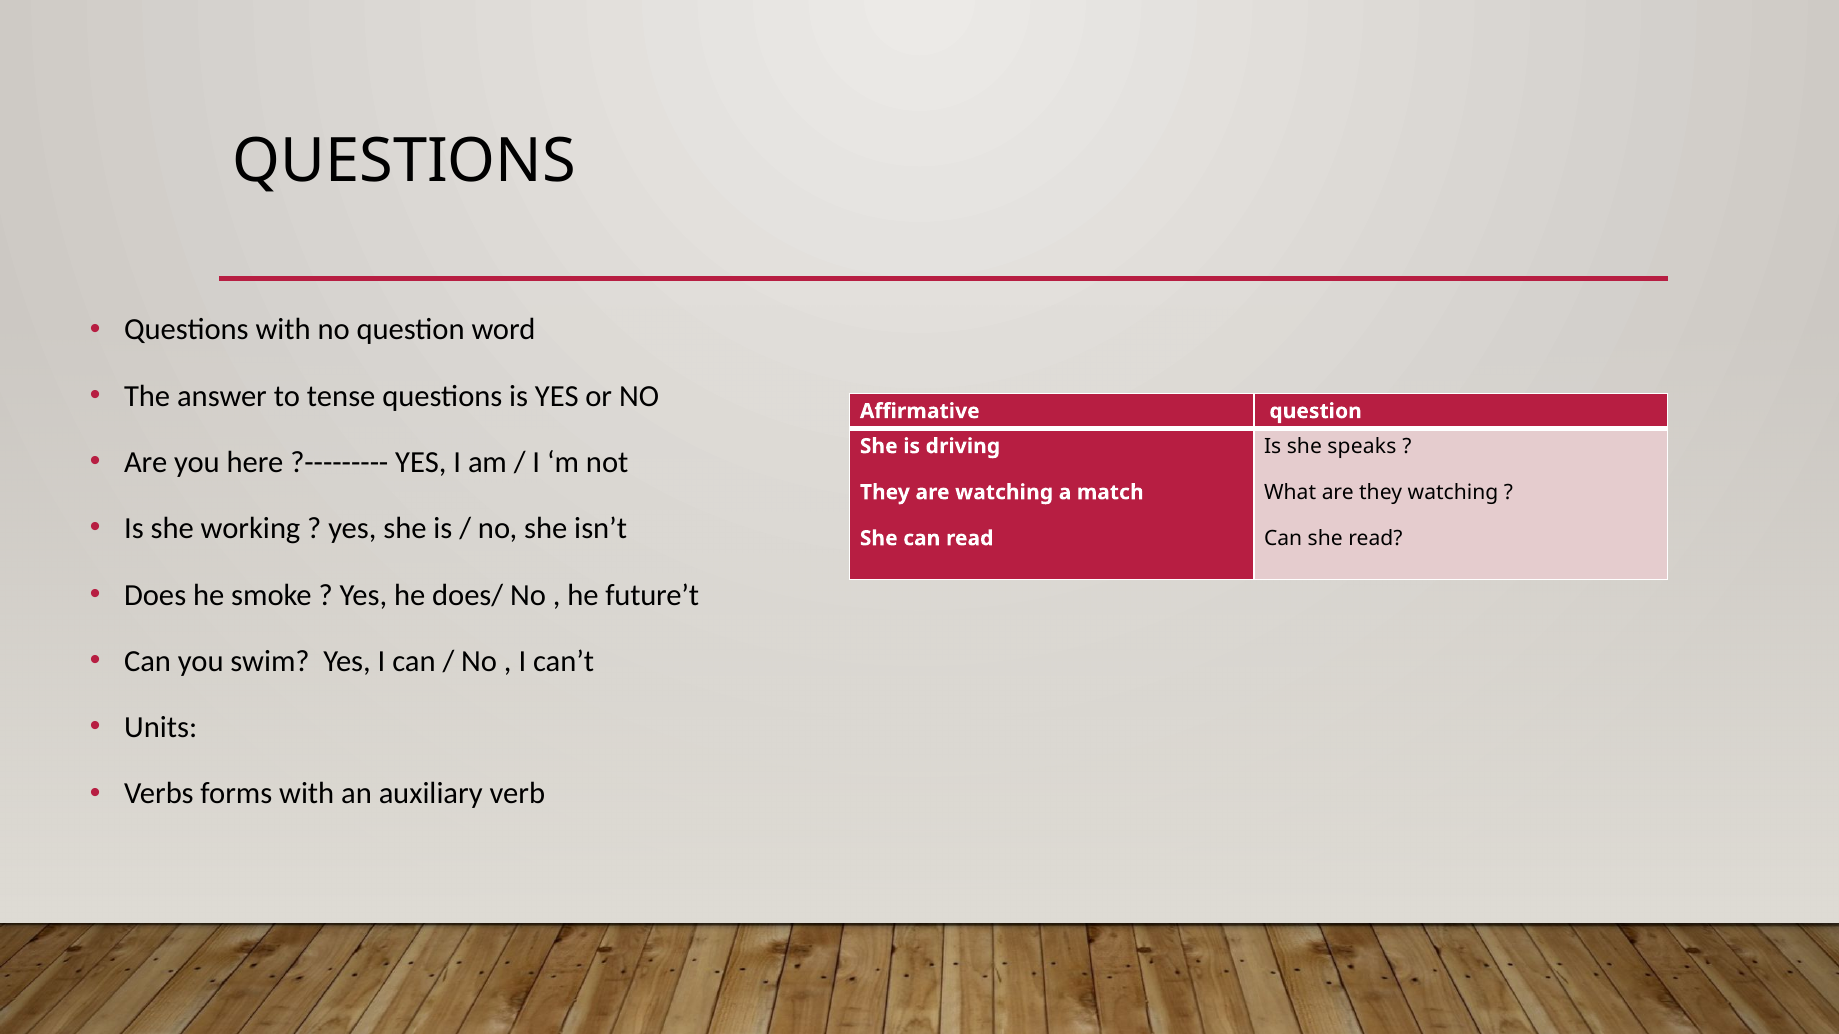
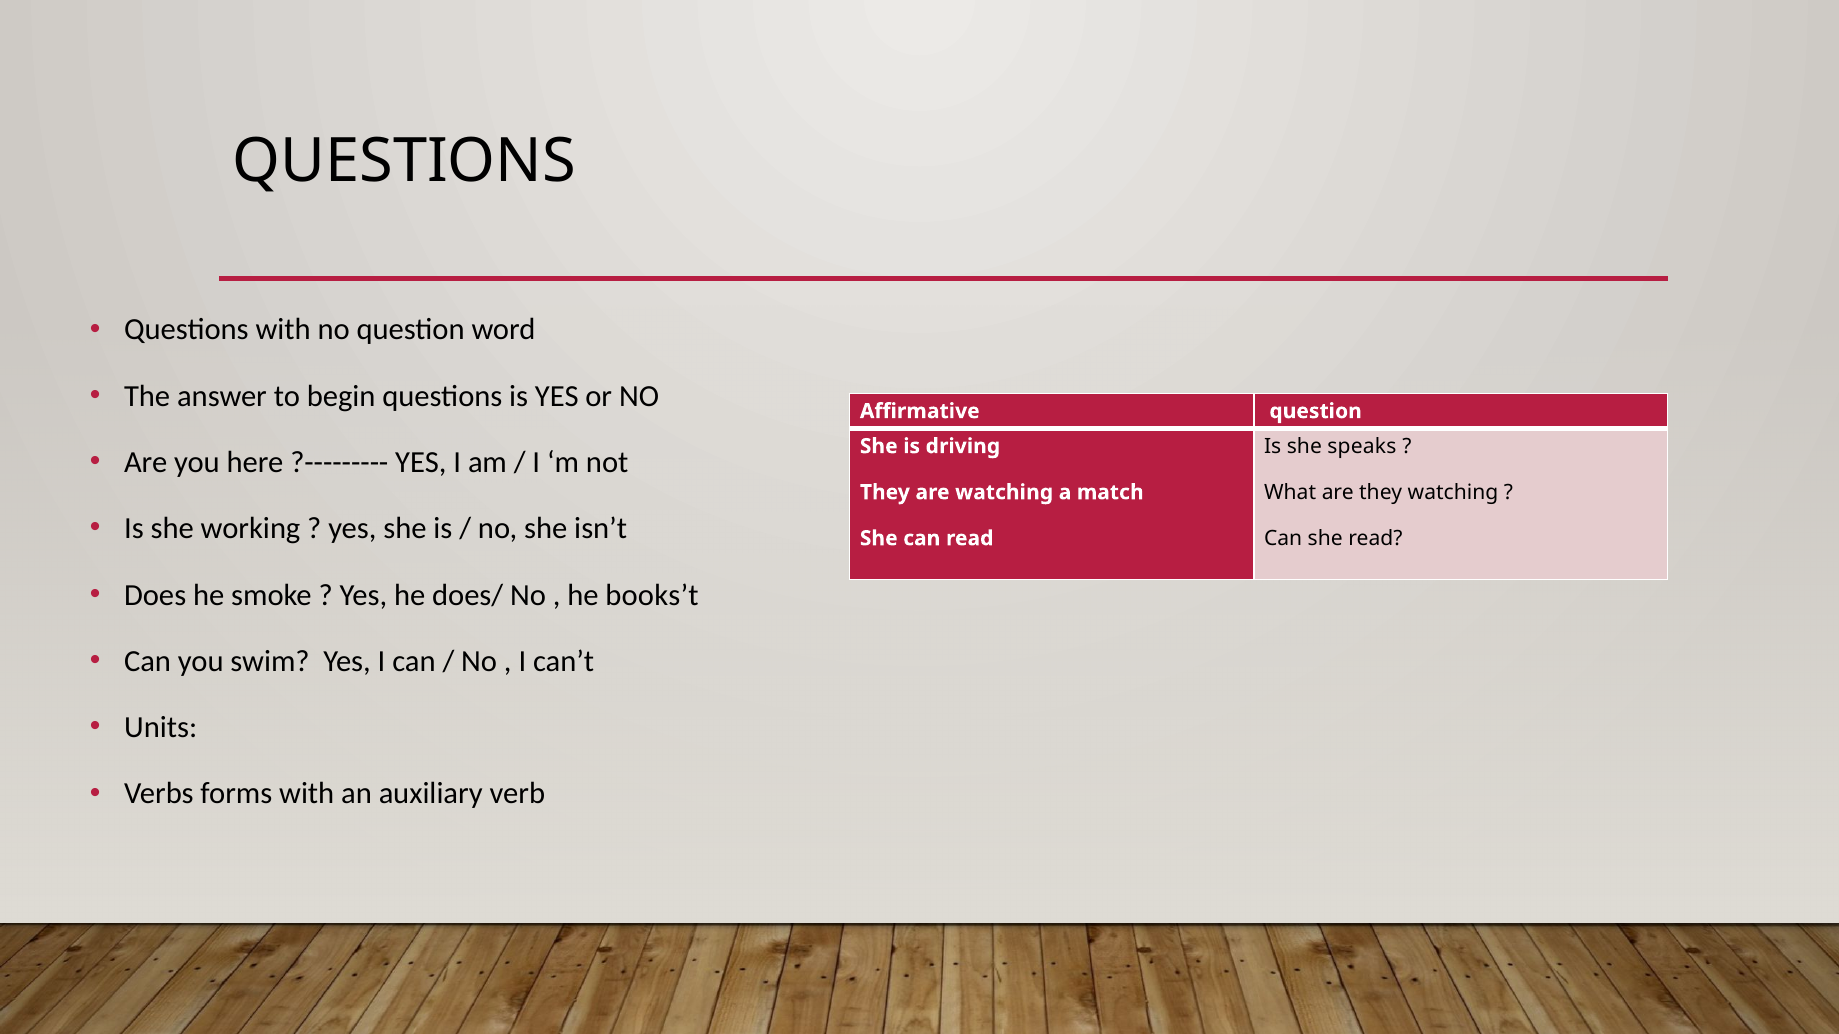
tense: tense -> begin (341, 396)
future’t: future’t -> books’t (652, 595)
